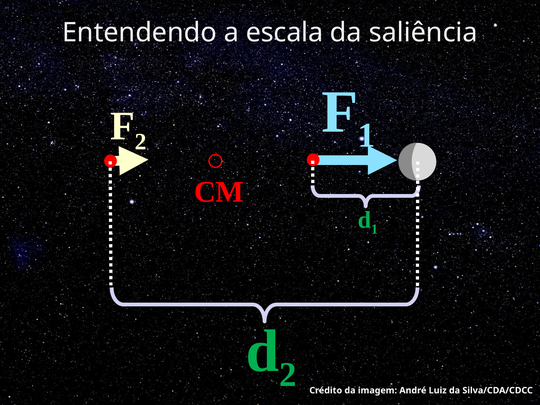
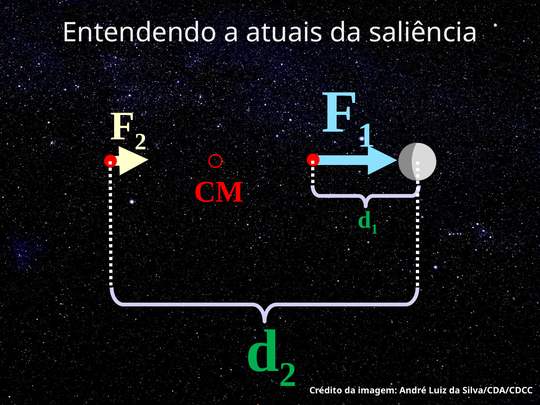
escala: escala -> atuais (284, 32)
